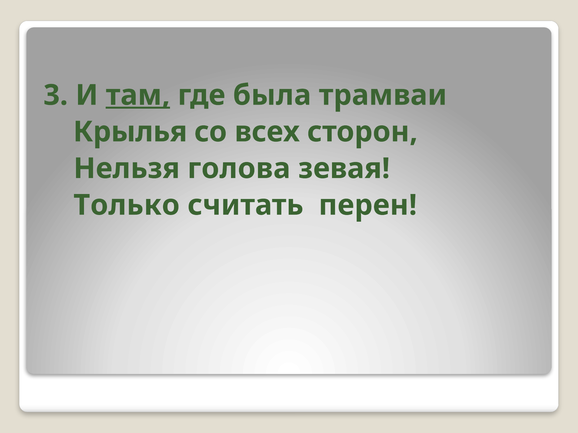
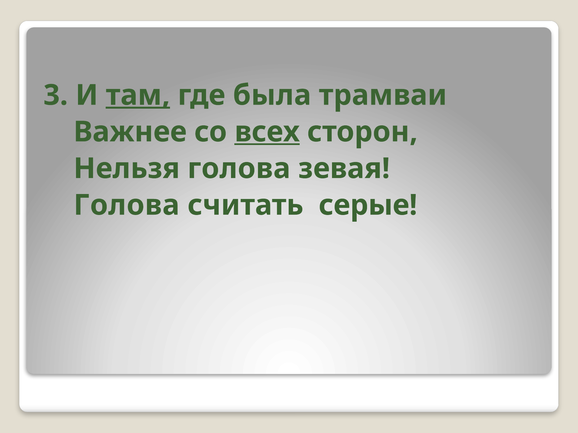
Крылья: Крылья -> Важнее (130, 132)
всех underline: none -> present (267, 132)
Только: Только -> Голова (127, 205)
перен: перен -> серые (368, 205)
